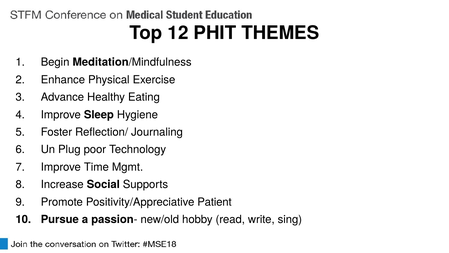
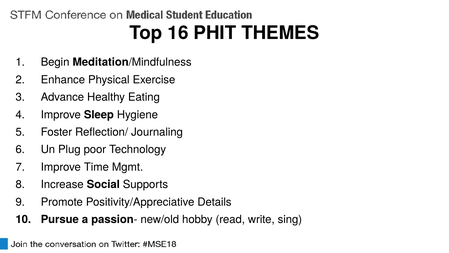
12: 12 -> 16 (178, 33)
Patient: Patient -> Details (214, 202)
